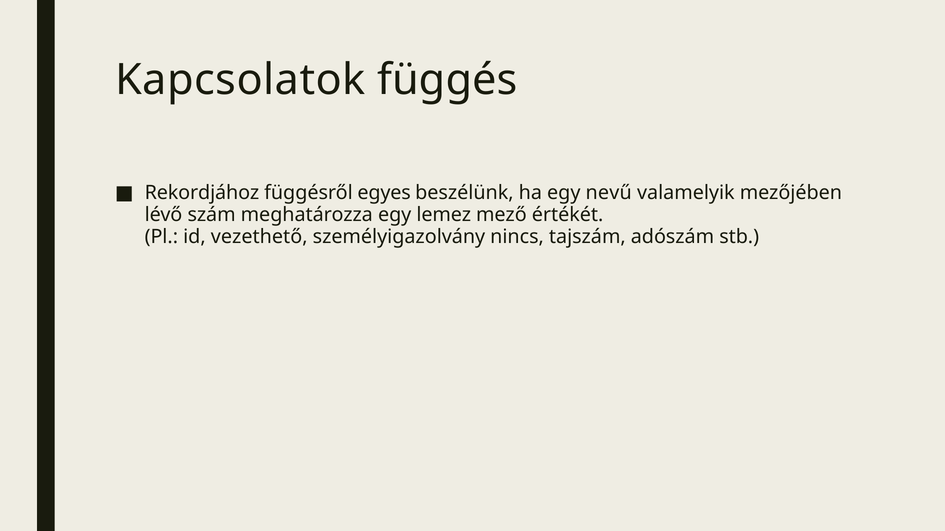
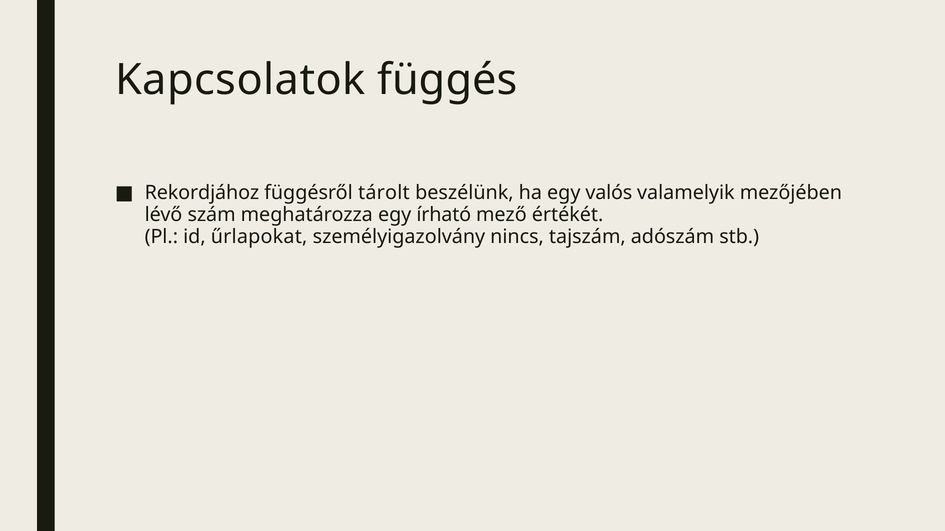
egyes: egyes -> tárolt (384, 193)
nevű: nevű -> valós (609, 193)
lemez: lemez -> írható (444, 215)
vezethető: vezethető -> űrlapokat (259, 237)
